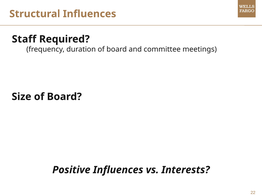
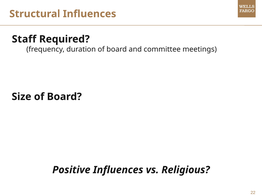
Interests: Interests -> Religious (186, 170)
